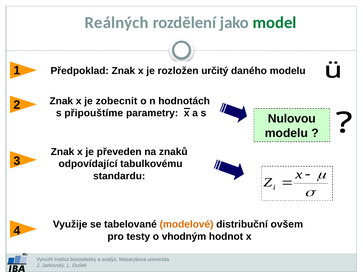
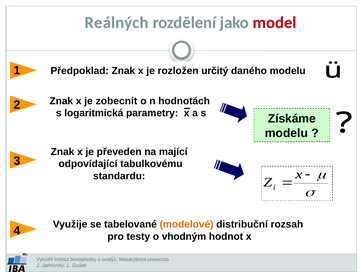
model colour: green -> red (275, 23)
připouštíme: připouštíme -> logaritmická (94, 113)
Nulovou: Nulovou -> Získáme (292, 119)
znaků: znaků -> mající (173, 152)
ovšem: ovšem -> rozsah (287, 225)
